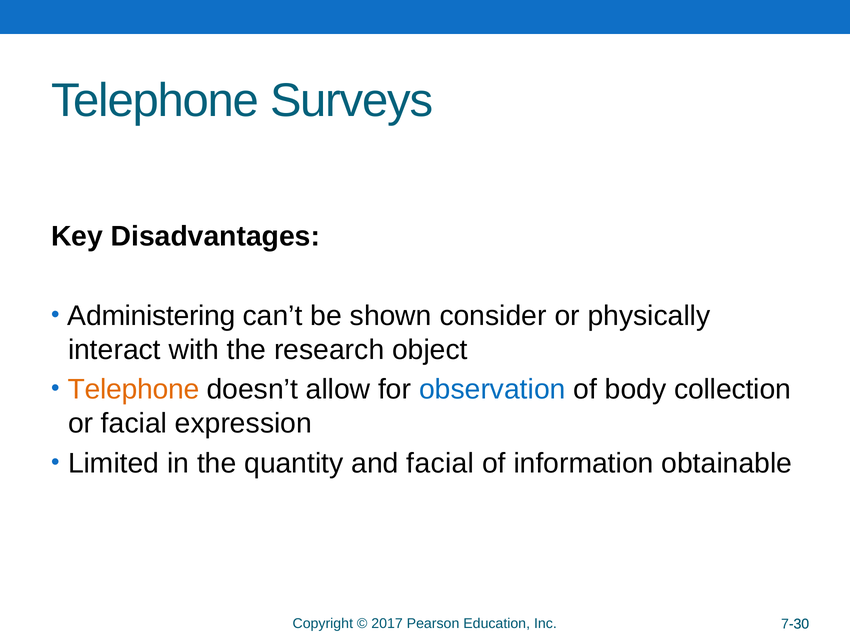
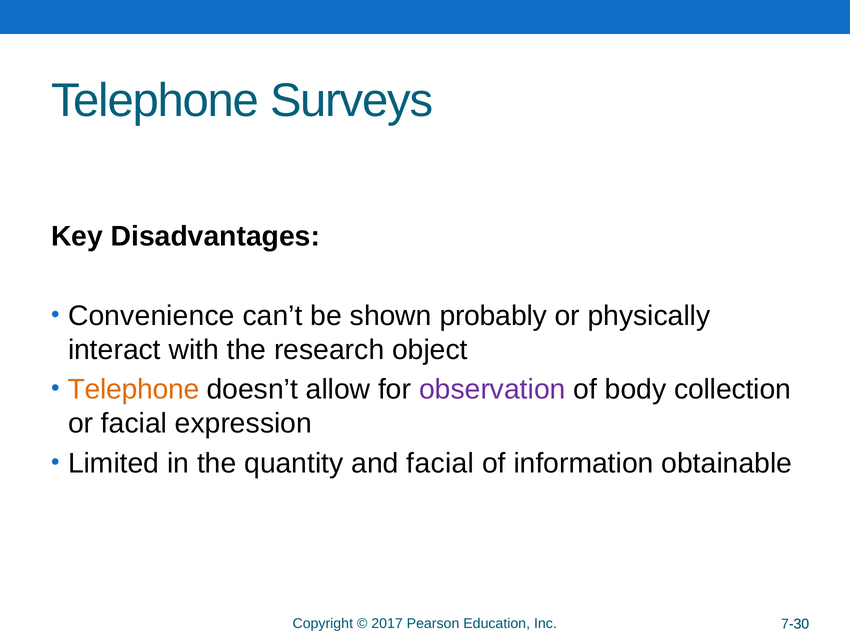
Administering: Administering -> Convenience (151, 316)
consider: consider -> probably (493, 316)
observation colour: blue -> purple (492, 389)
